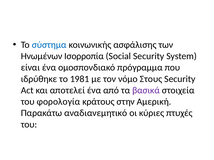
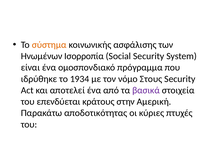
σύστημα colour: blue -> orange (49, 45)
1981: 1981 -> 1934 (80, 79)
φορολογία: φορολογία -> επενδύεται (59, 102)
αναδιανεμητικό: αναδιανεμητικό -> αποδοτικότητας (96, 113)
